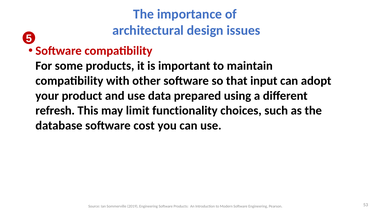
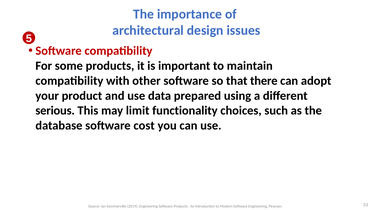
input: input -> there (264, 81)
refresh: refresh -> serious (55, 110)
